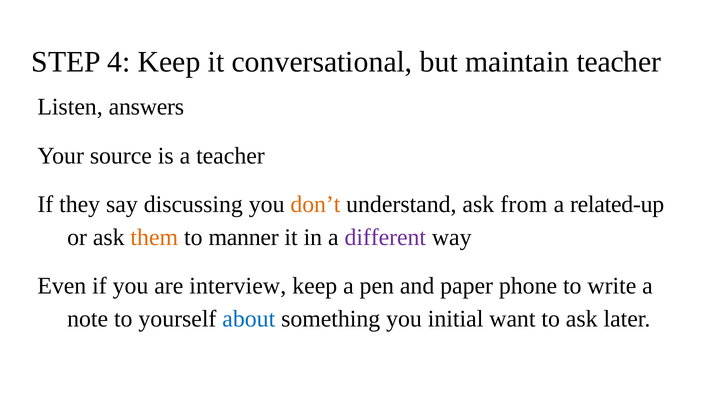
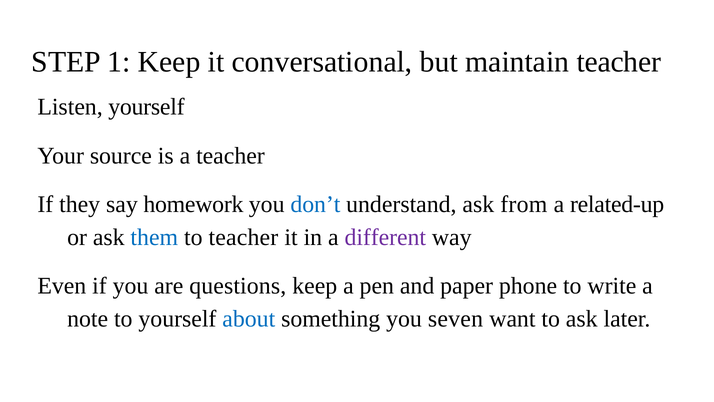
4: 4 -> 1 (119, 62)
Listen answers: answers -> yourself (146, 107)
discussing: discussing -> homework (193, 204)
don’t colour: orange -> blue (315, 204)
them colour: orange -> blue (154, 237)
to manner: manner -> teacher (243, 237)
interview: interview -> questions (238, 286)
initial: initial -> seven (455, 319)
